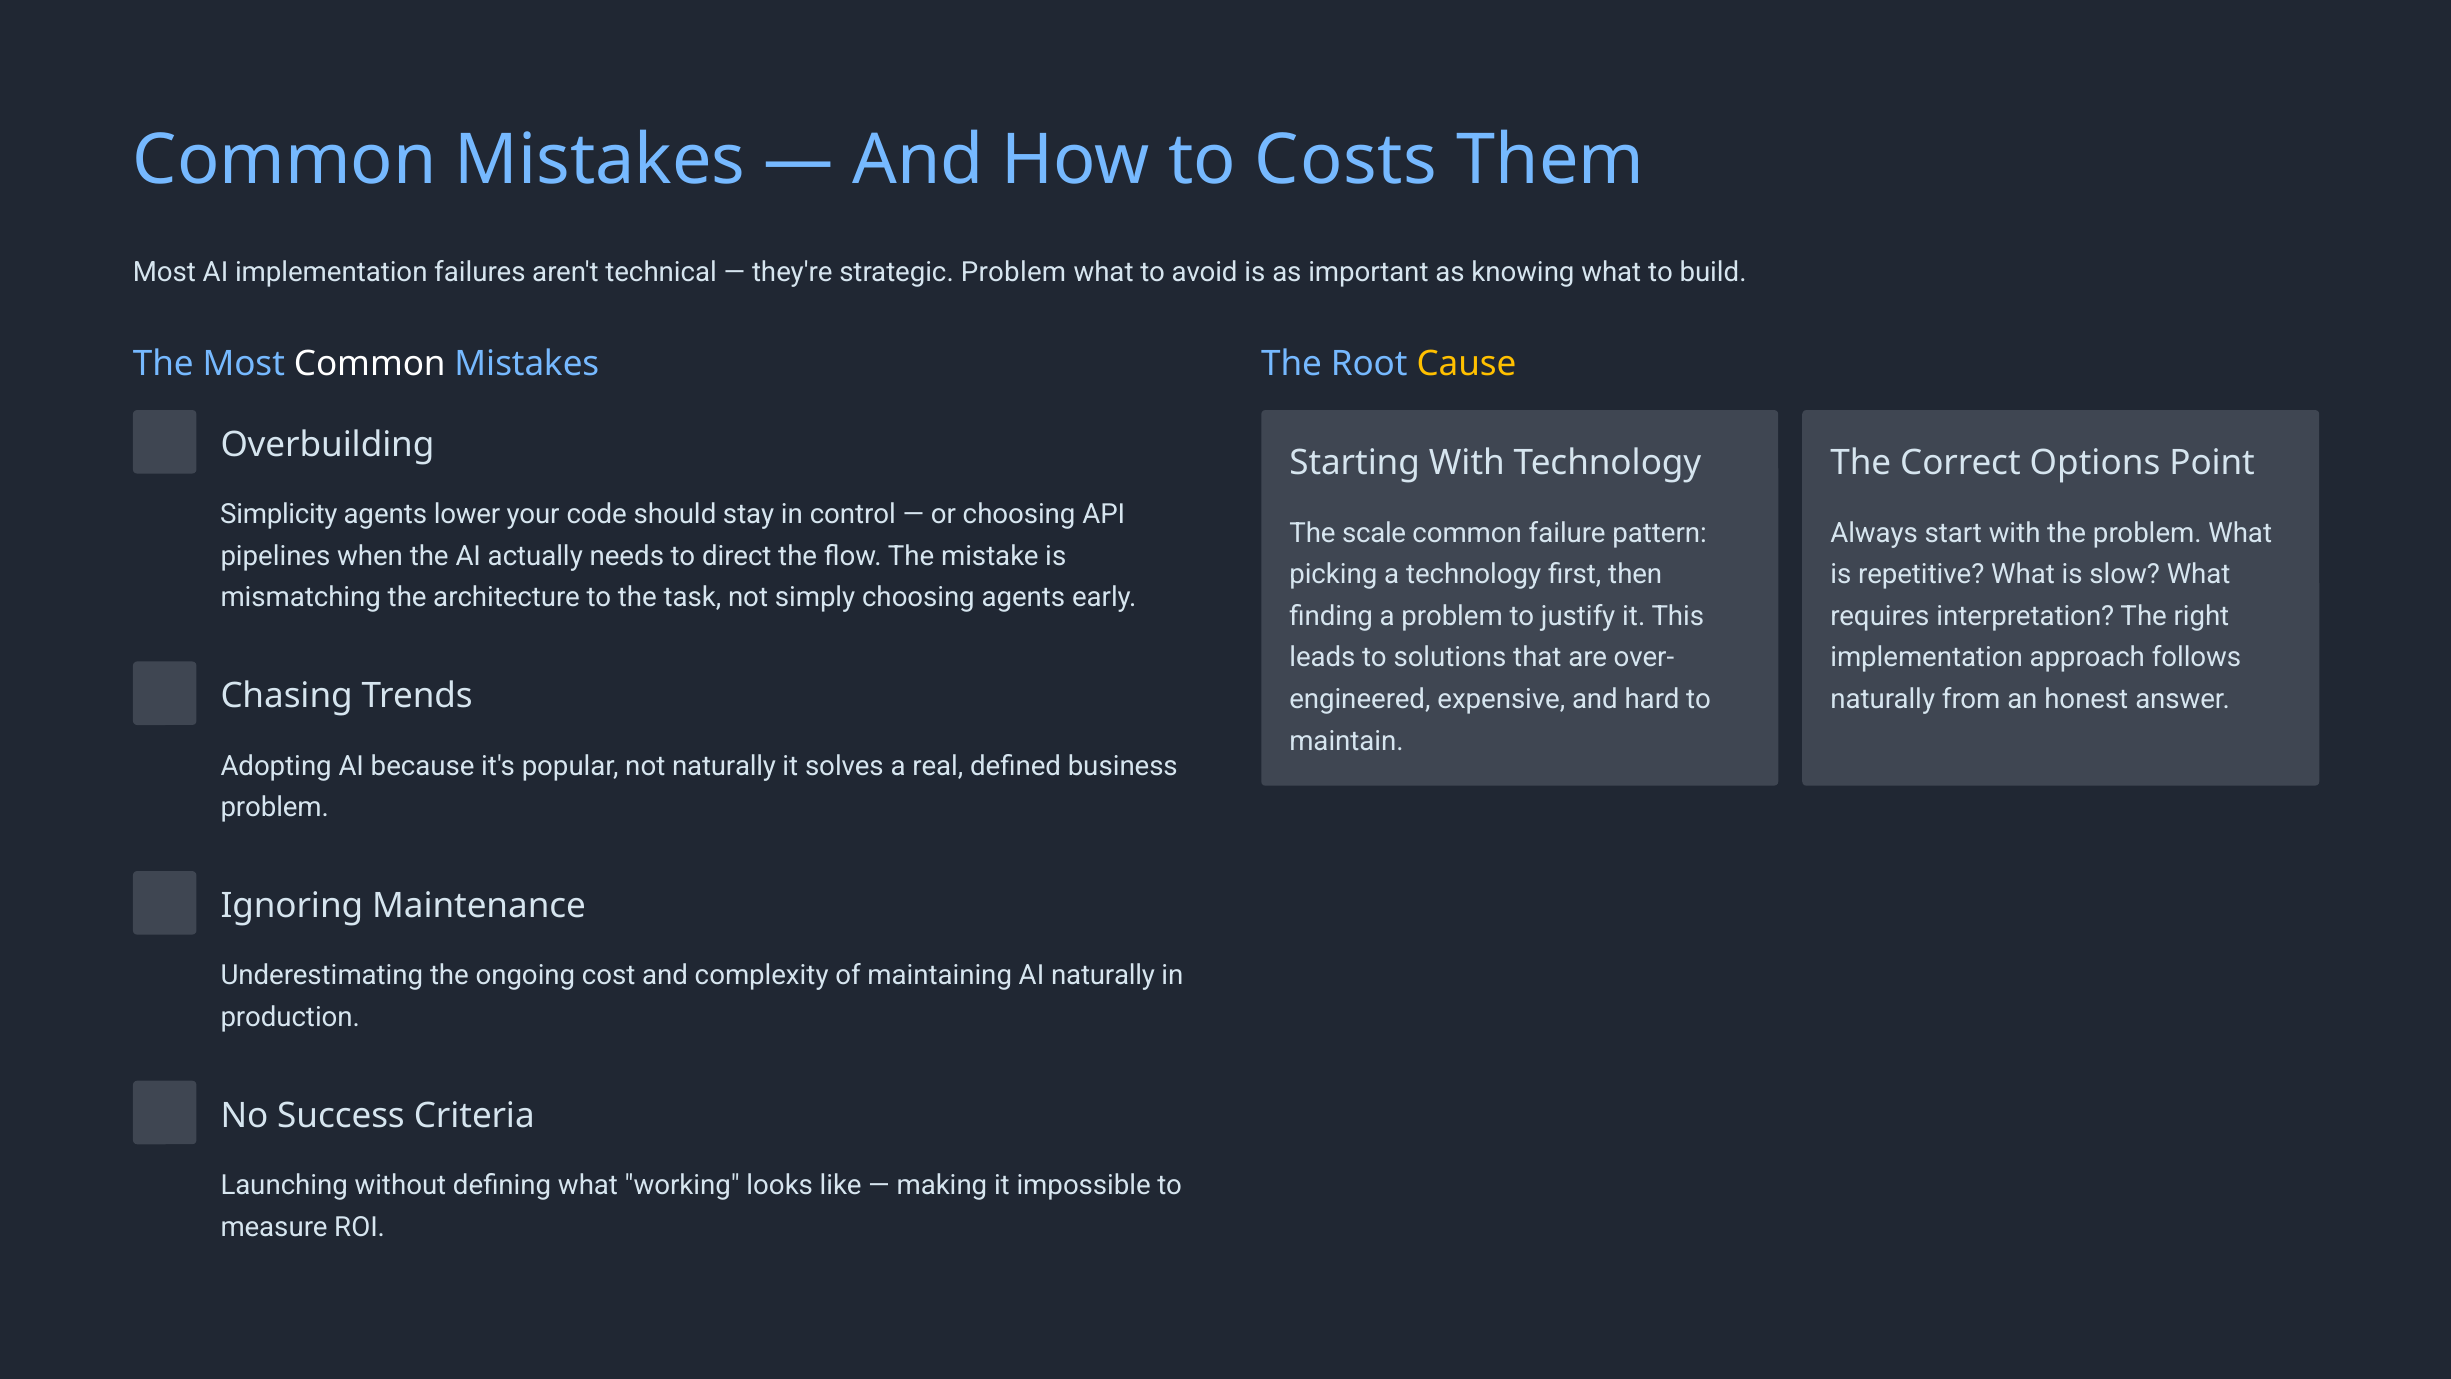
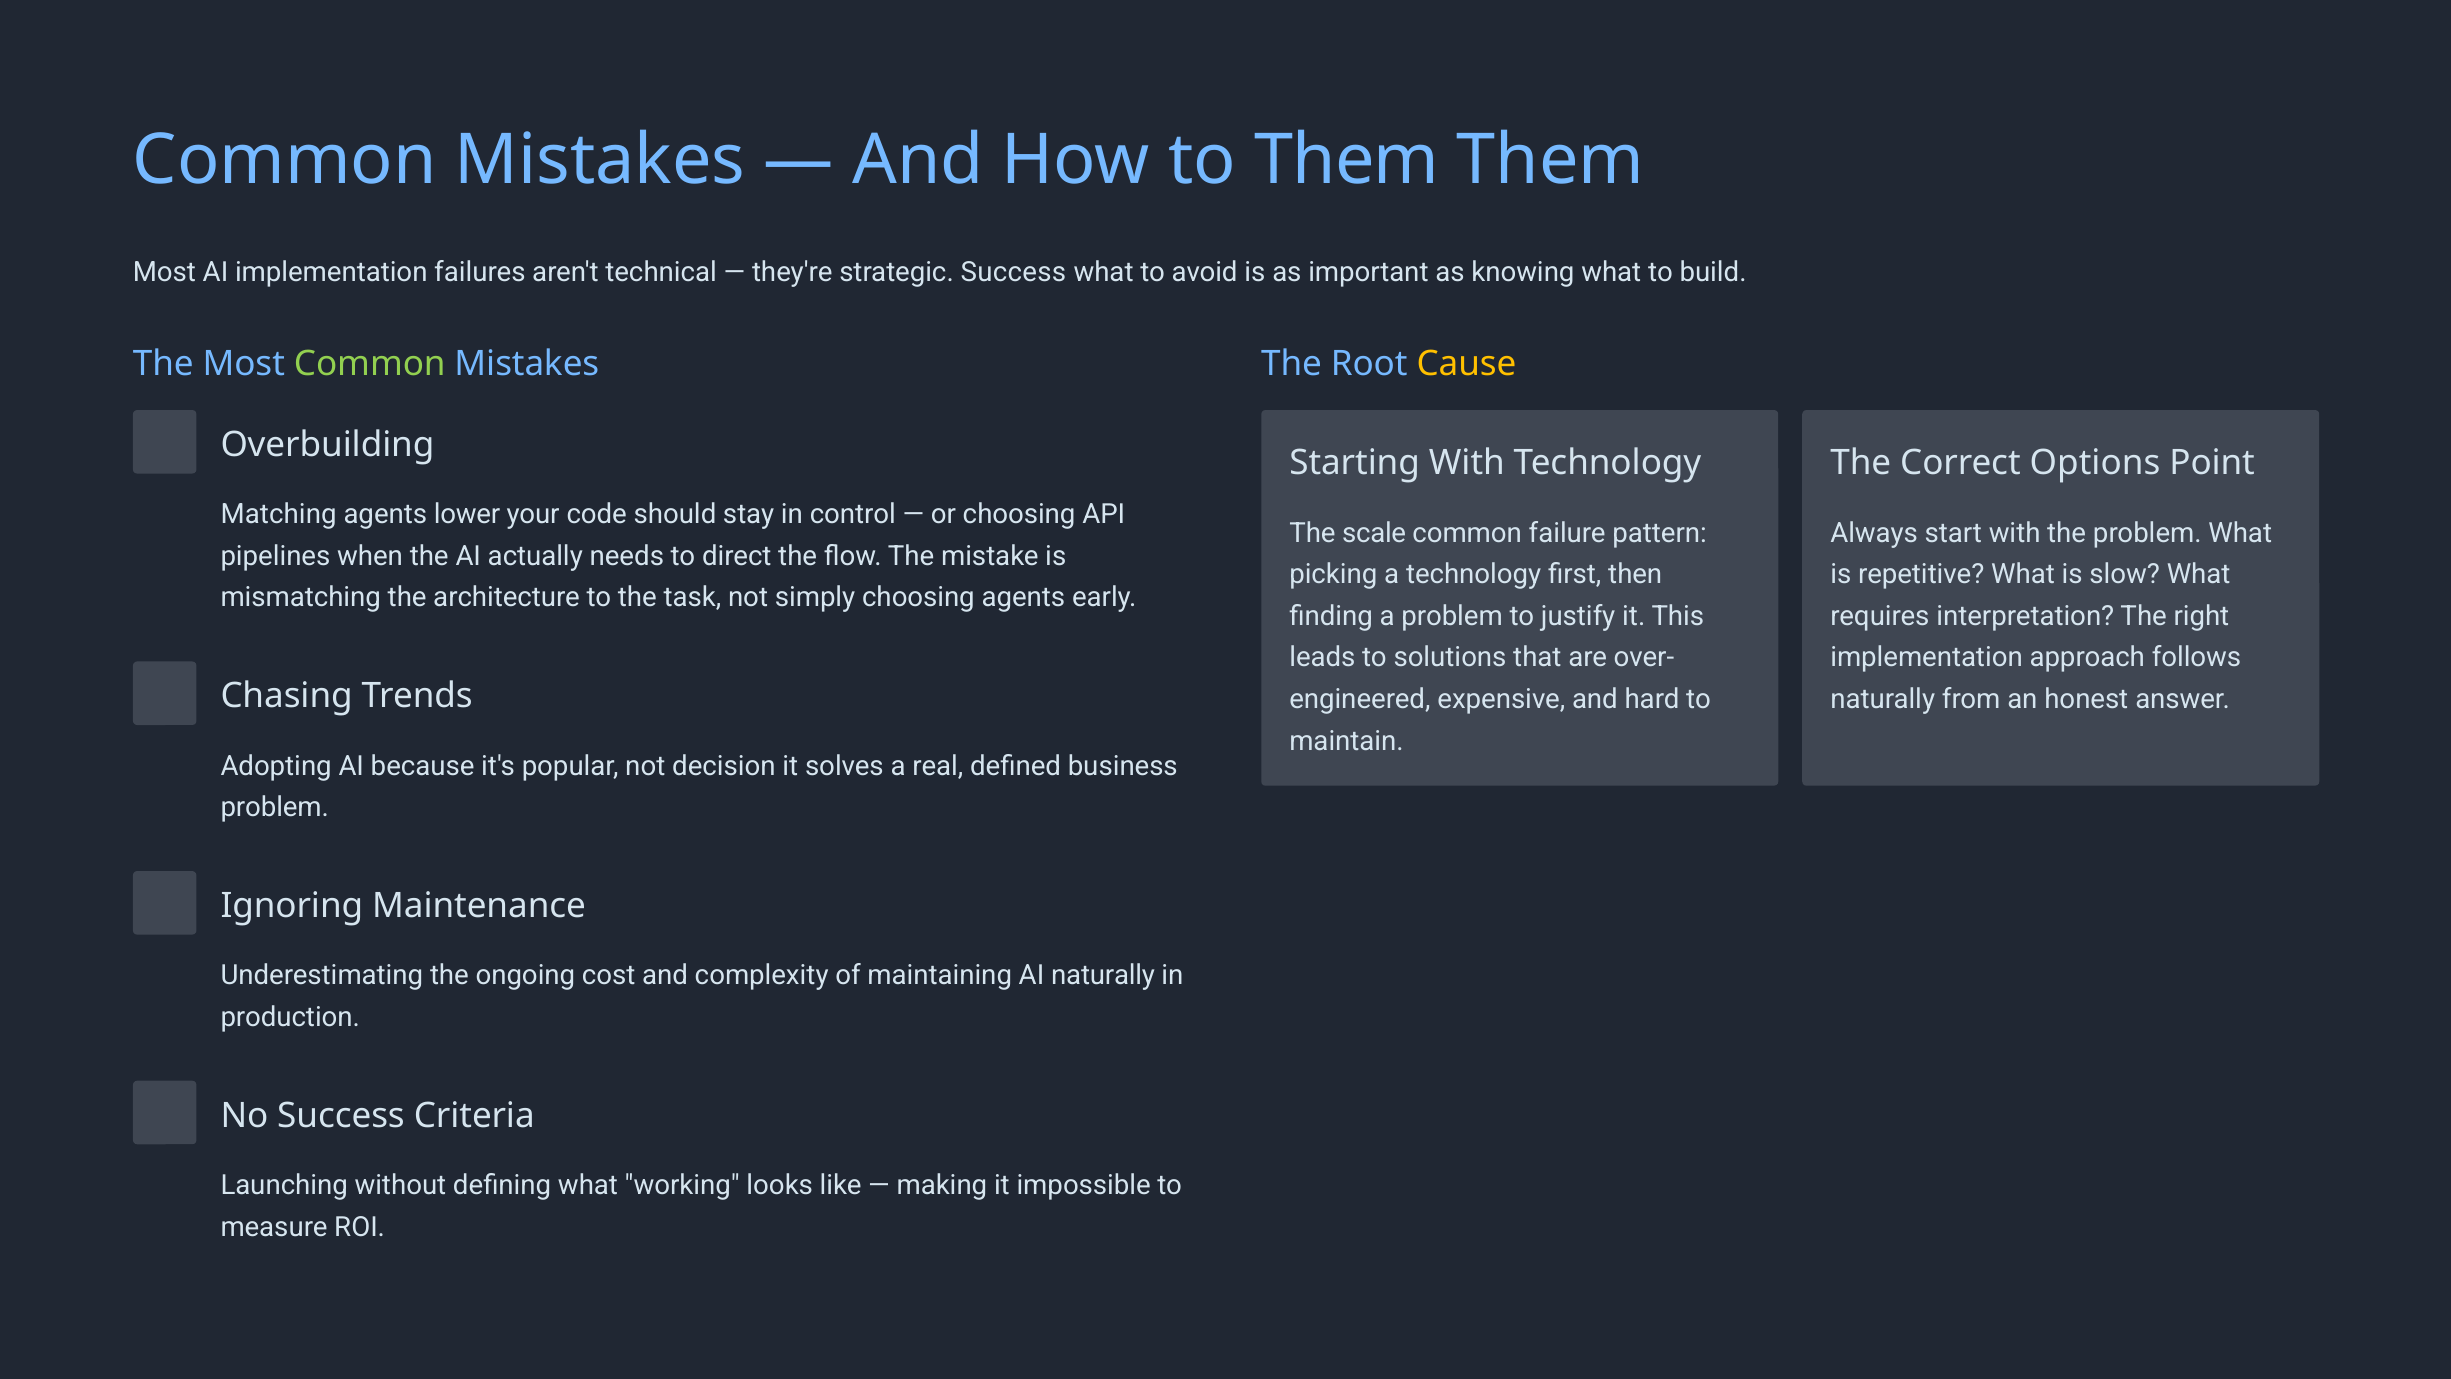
to Costs: Costs -> Them (1347, 161)
strategic Problem: Problem -> Success (1013, 273)
Common colour: white -> light green (370, 364)
Simplicity: Simplicity -> Matching (279, 515)
not naturally: naturally -> decision (724, 766)
